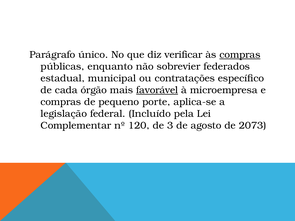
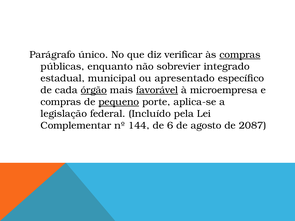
federados: federados -> integrado (227, 67)
contratações: contratações -> apresentado (185, 78)
órgão underline: none -> present (94, 90)
pequeno underline: none -> present (119, 102)
120: 120 -> 144 (139, 126)
3: 3 -> 6 (170, 126)
2073: 2073 -> 2087 (252, 126)
